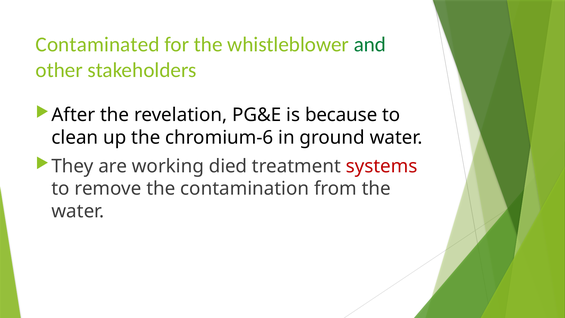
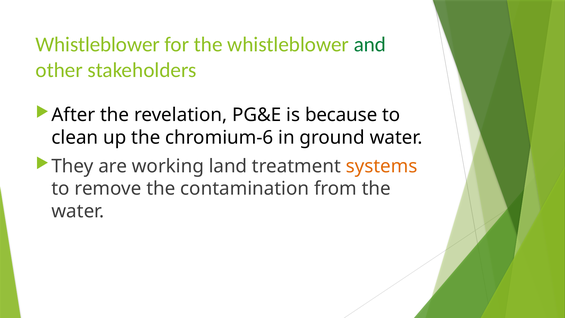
Contaminated: Contaminated -> Whistleblower (98, 45)
died: died -> land (228, 166)
systems colour: red -> orange (382, 166)
